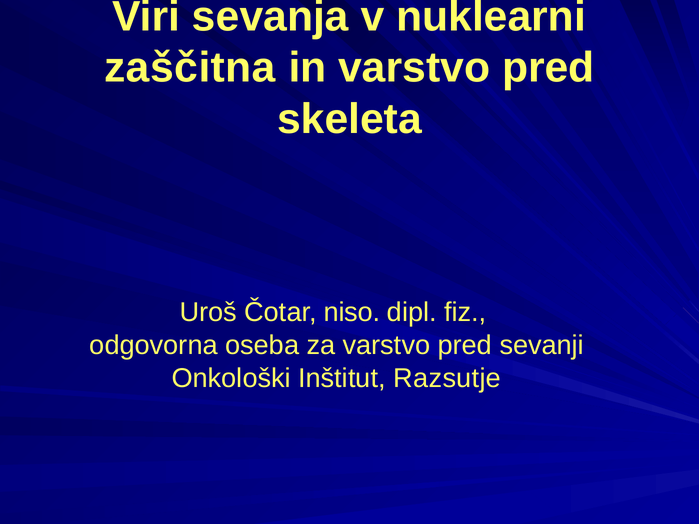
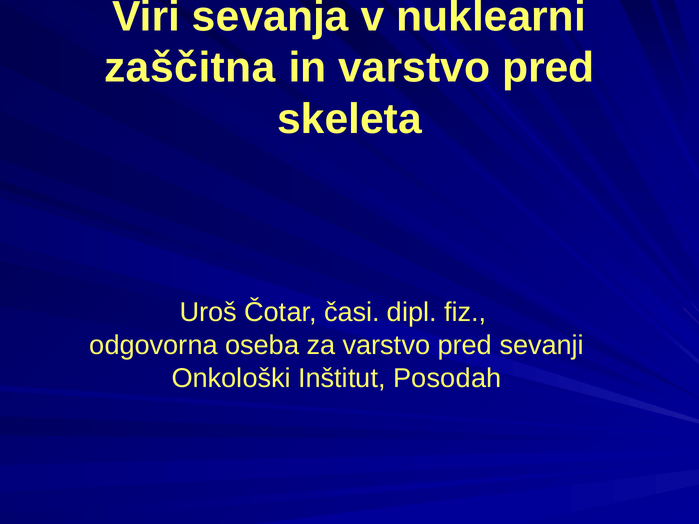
niso: niso -> časi (352, 313)
Razsutje: Razsutje -> Posodah (447, 378)
